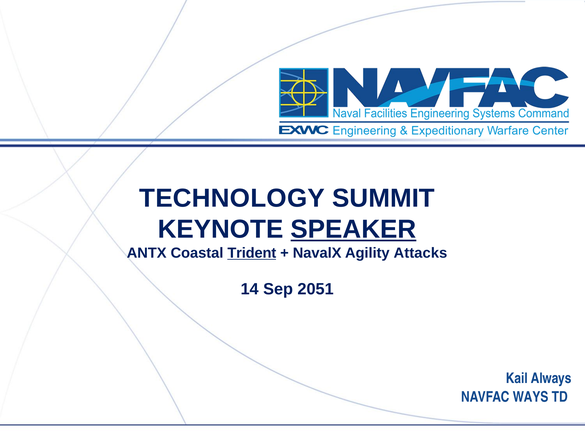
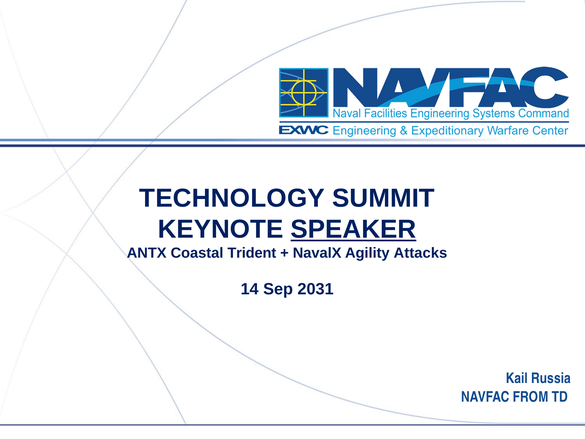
Trident underline: present -> none (252, 253)
2051: 2051 -> 2031 (316, 289)
Always: Always -> Russia (551, 378)
WAYS: WAYS -> FROM (531, 397)
